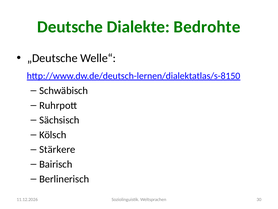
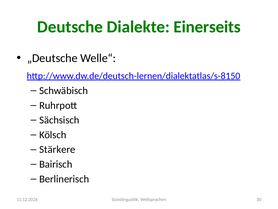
Bedrohte: Bedrohte -> Einerseits (207, 27)
